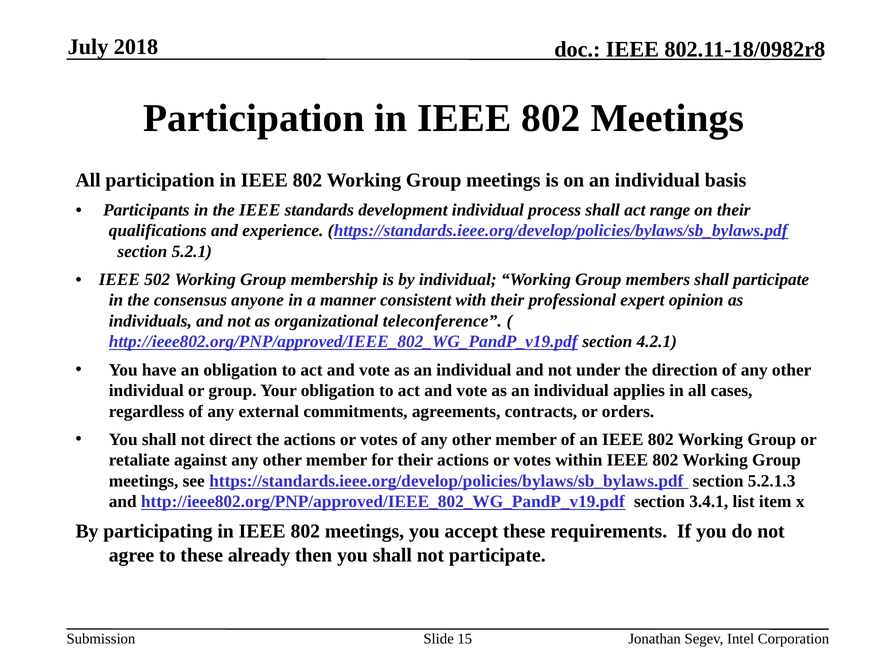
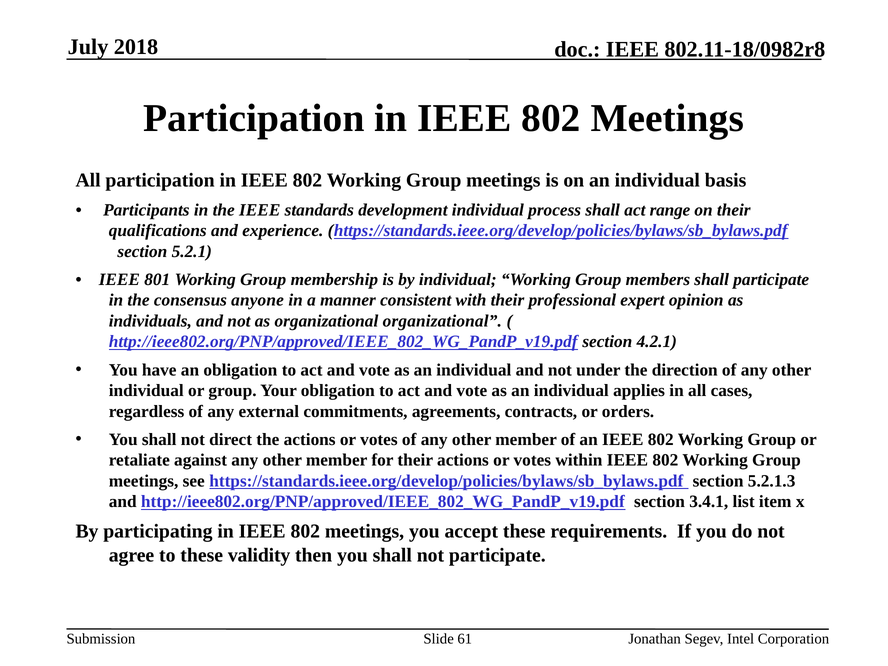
502: 502 -> 801 (157, 280)
organizational teleconference: teleconference -> organizational (442, 321)
already: already -> validity (259, 555)
15: 15 -> 61 (465, 639)
